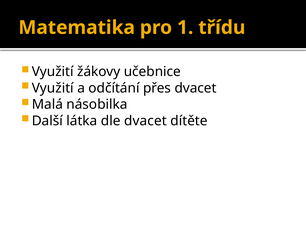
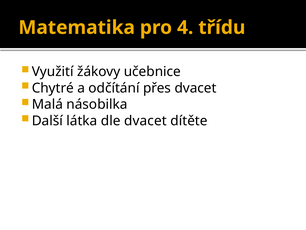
1: 1 -> 4 (185, 27)
Využití: Využití -> Chytré (53, 88)
